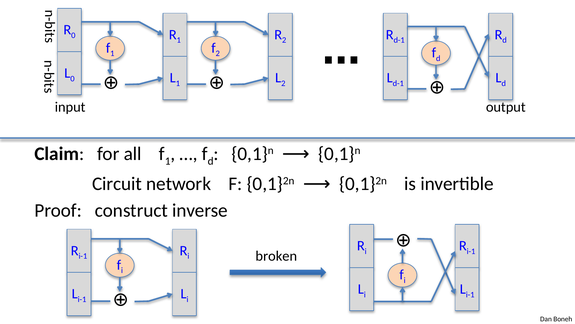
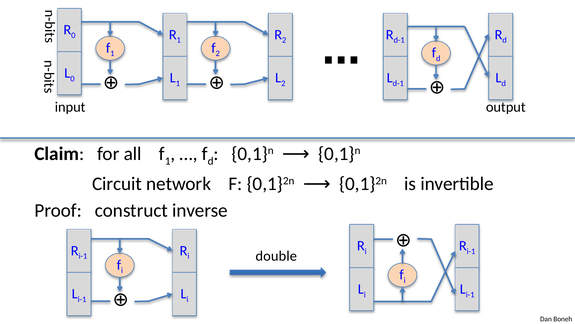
broken: broken -> double (276, 256)
